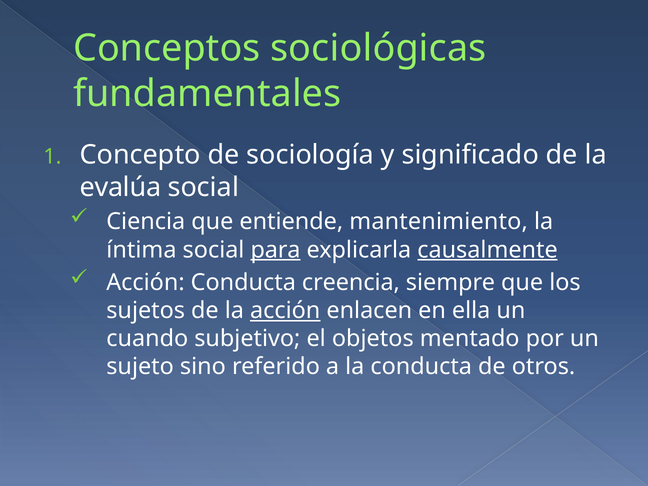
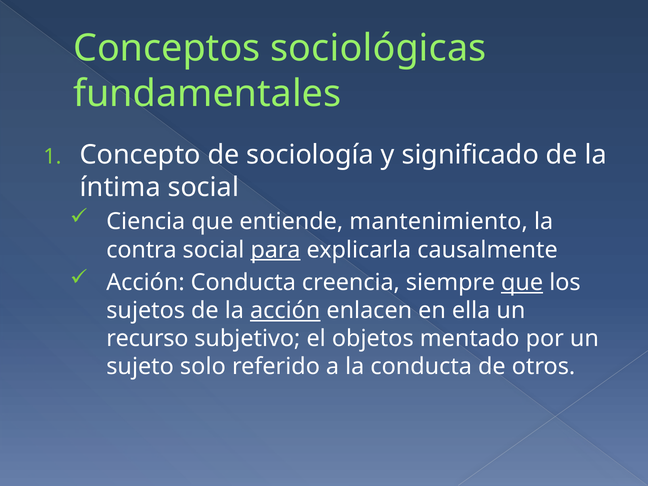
evalúa: evalúa -> íntima (120, 187)
íntima: íntima -> contra (142, 250)
causalmente underline: present -> none (487, 250)
que underline: none -> present (522, 283)
cuando: cuando -> recurso (147, 339)
sino: sino -> solo (203, 367)
